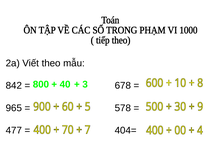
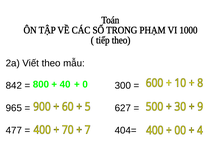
3: 3 -> 0 (85, 84)
678: 678 -> 300 (123, 85)
578: 578 -> 627 (123, 108)
